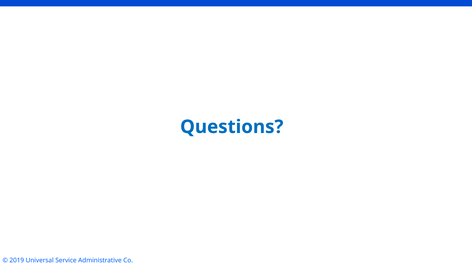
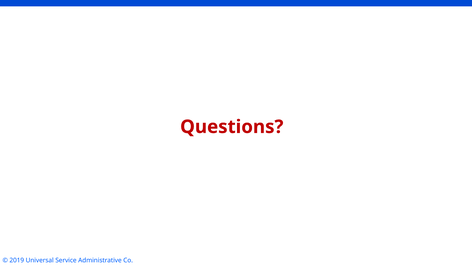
Questions colour: blue -> red (232, 127)
